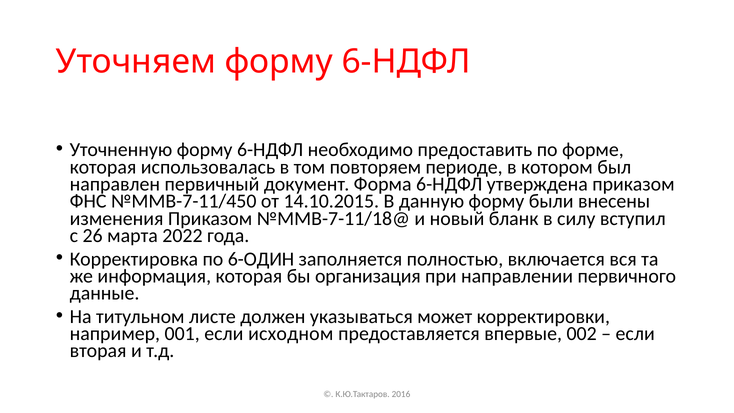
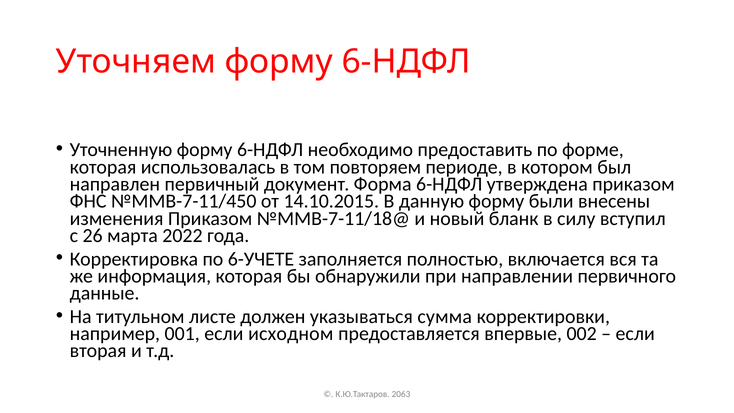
6-ОДИН: 6-ОДИН -> 6-УЧЕТЕ (261, 259)
организация: организация -> обнаружили (368, 276)
может: может -> сумма (445, 316)
2016: 2016 -> 2063 (401, 394)
